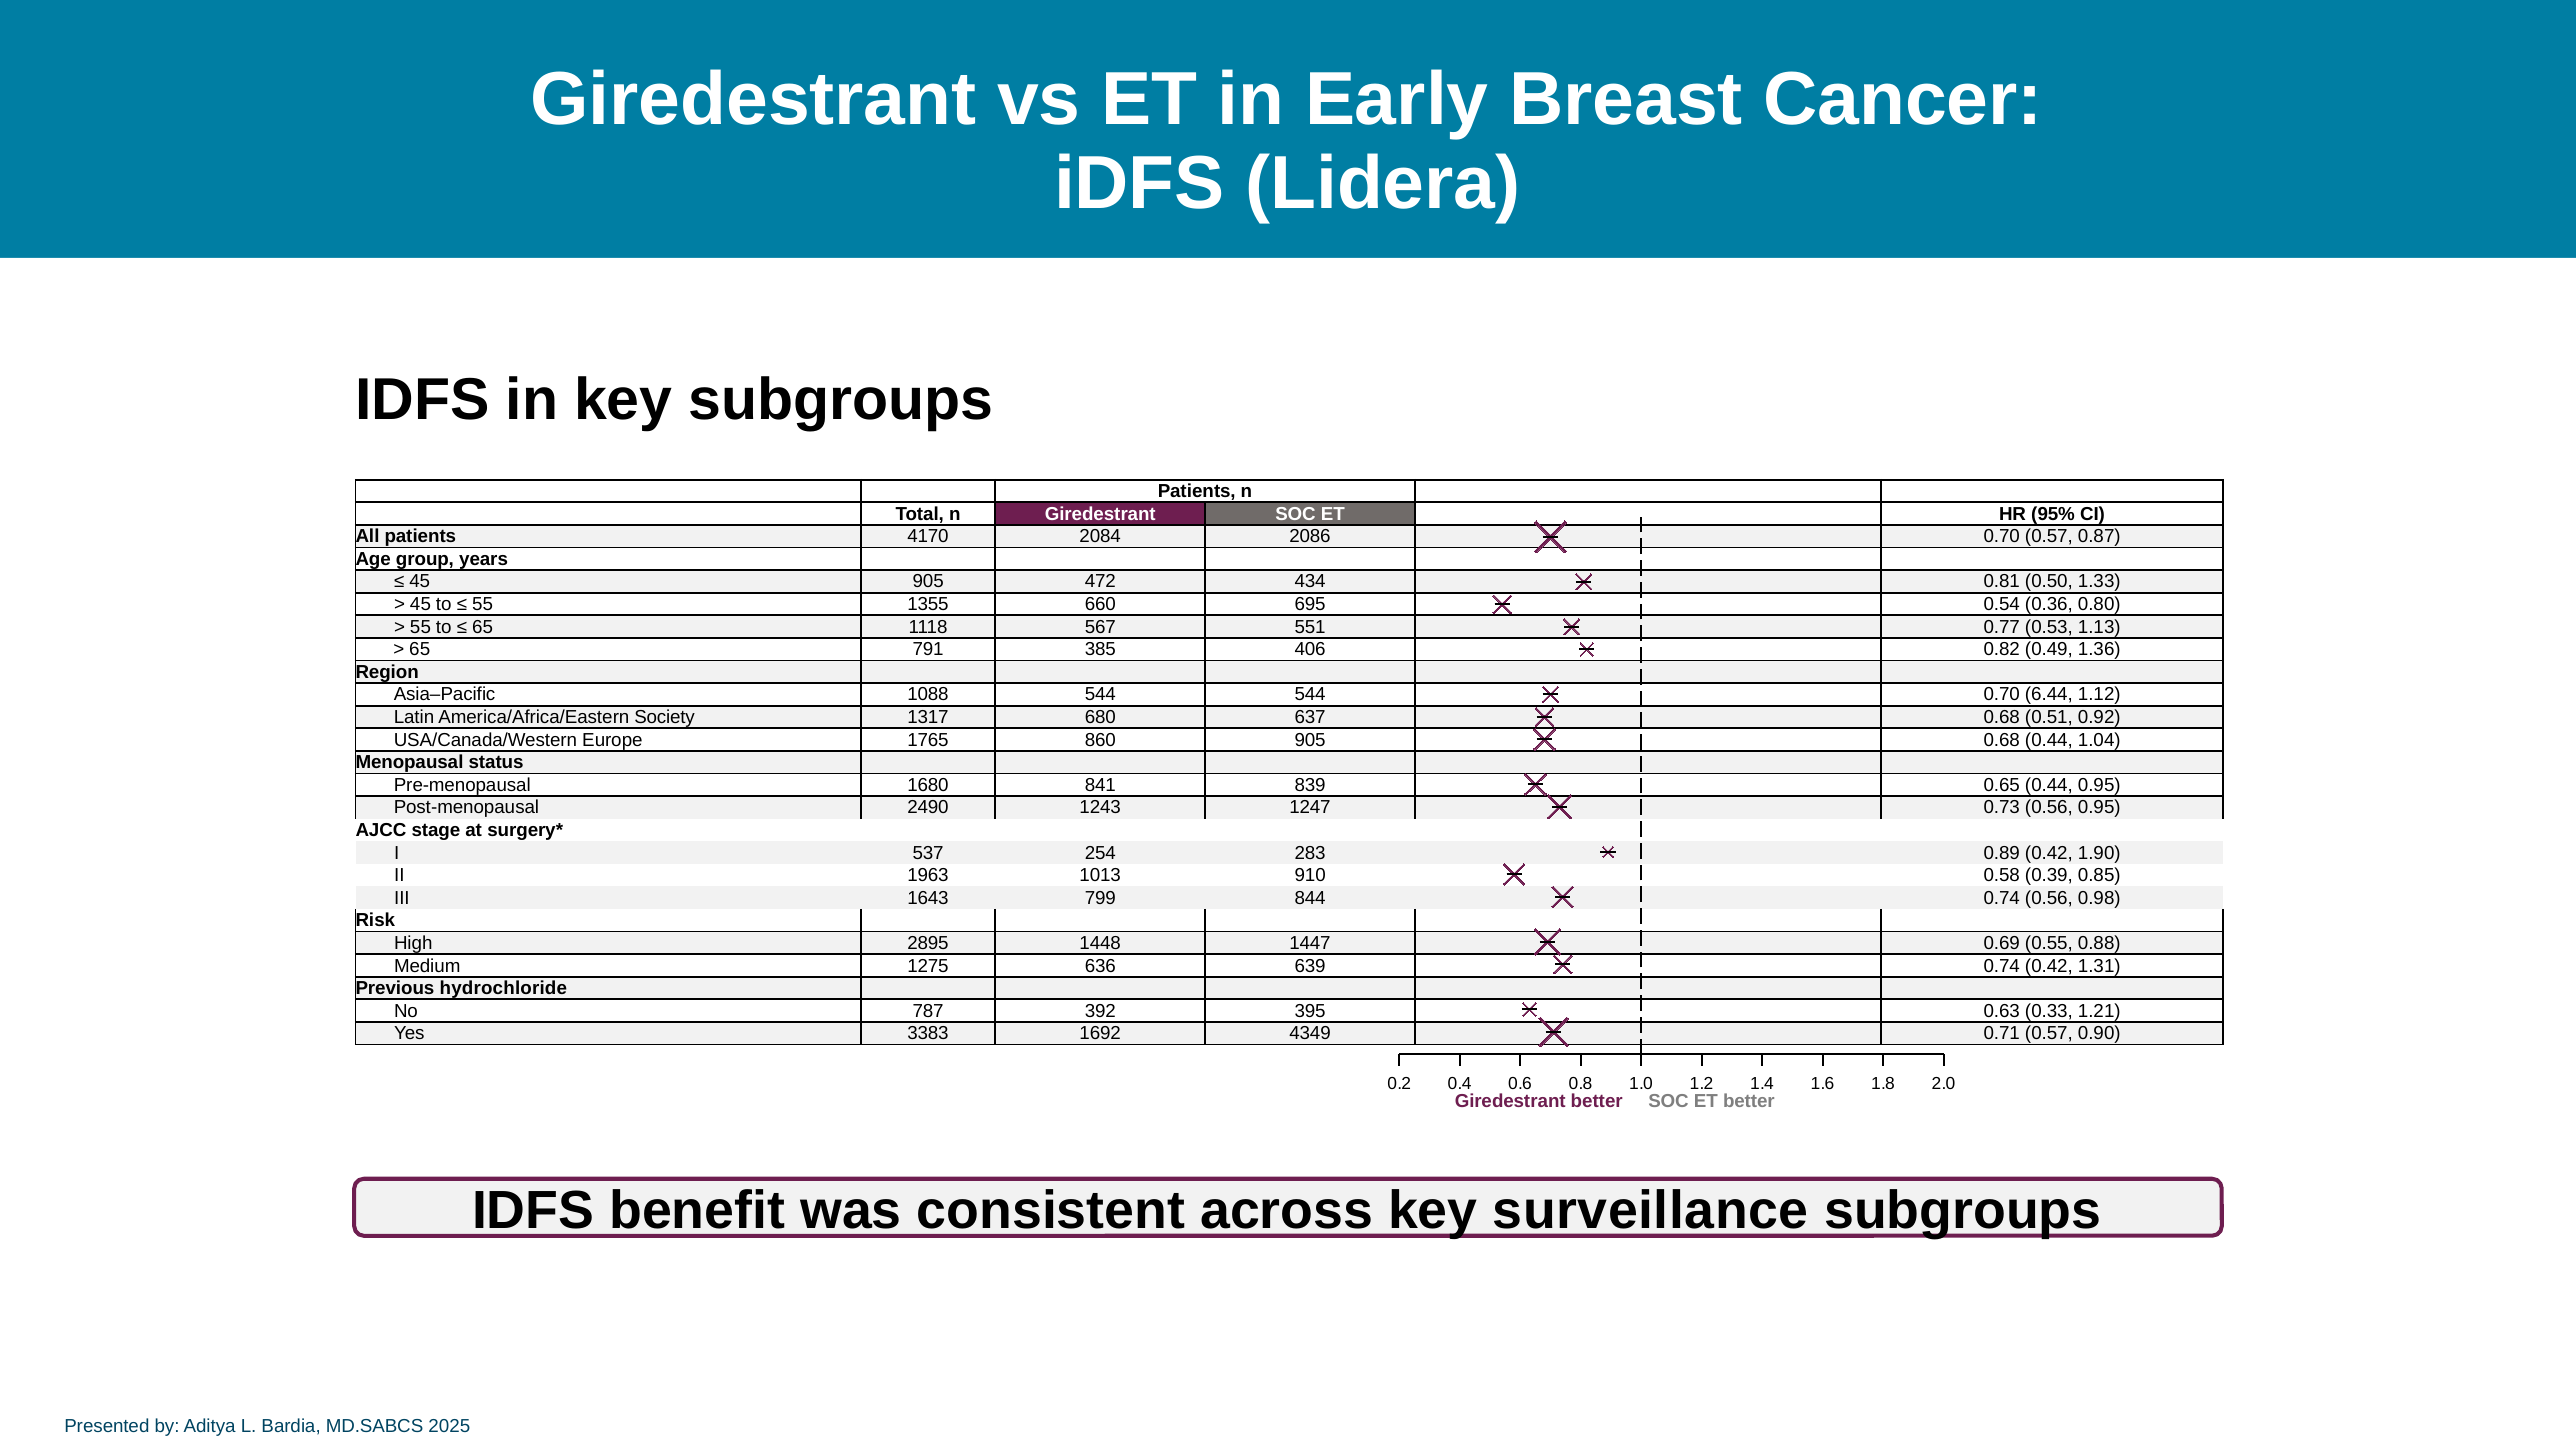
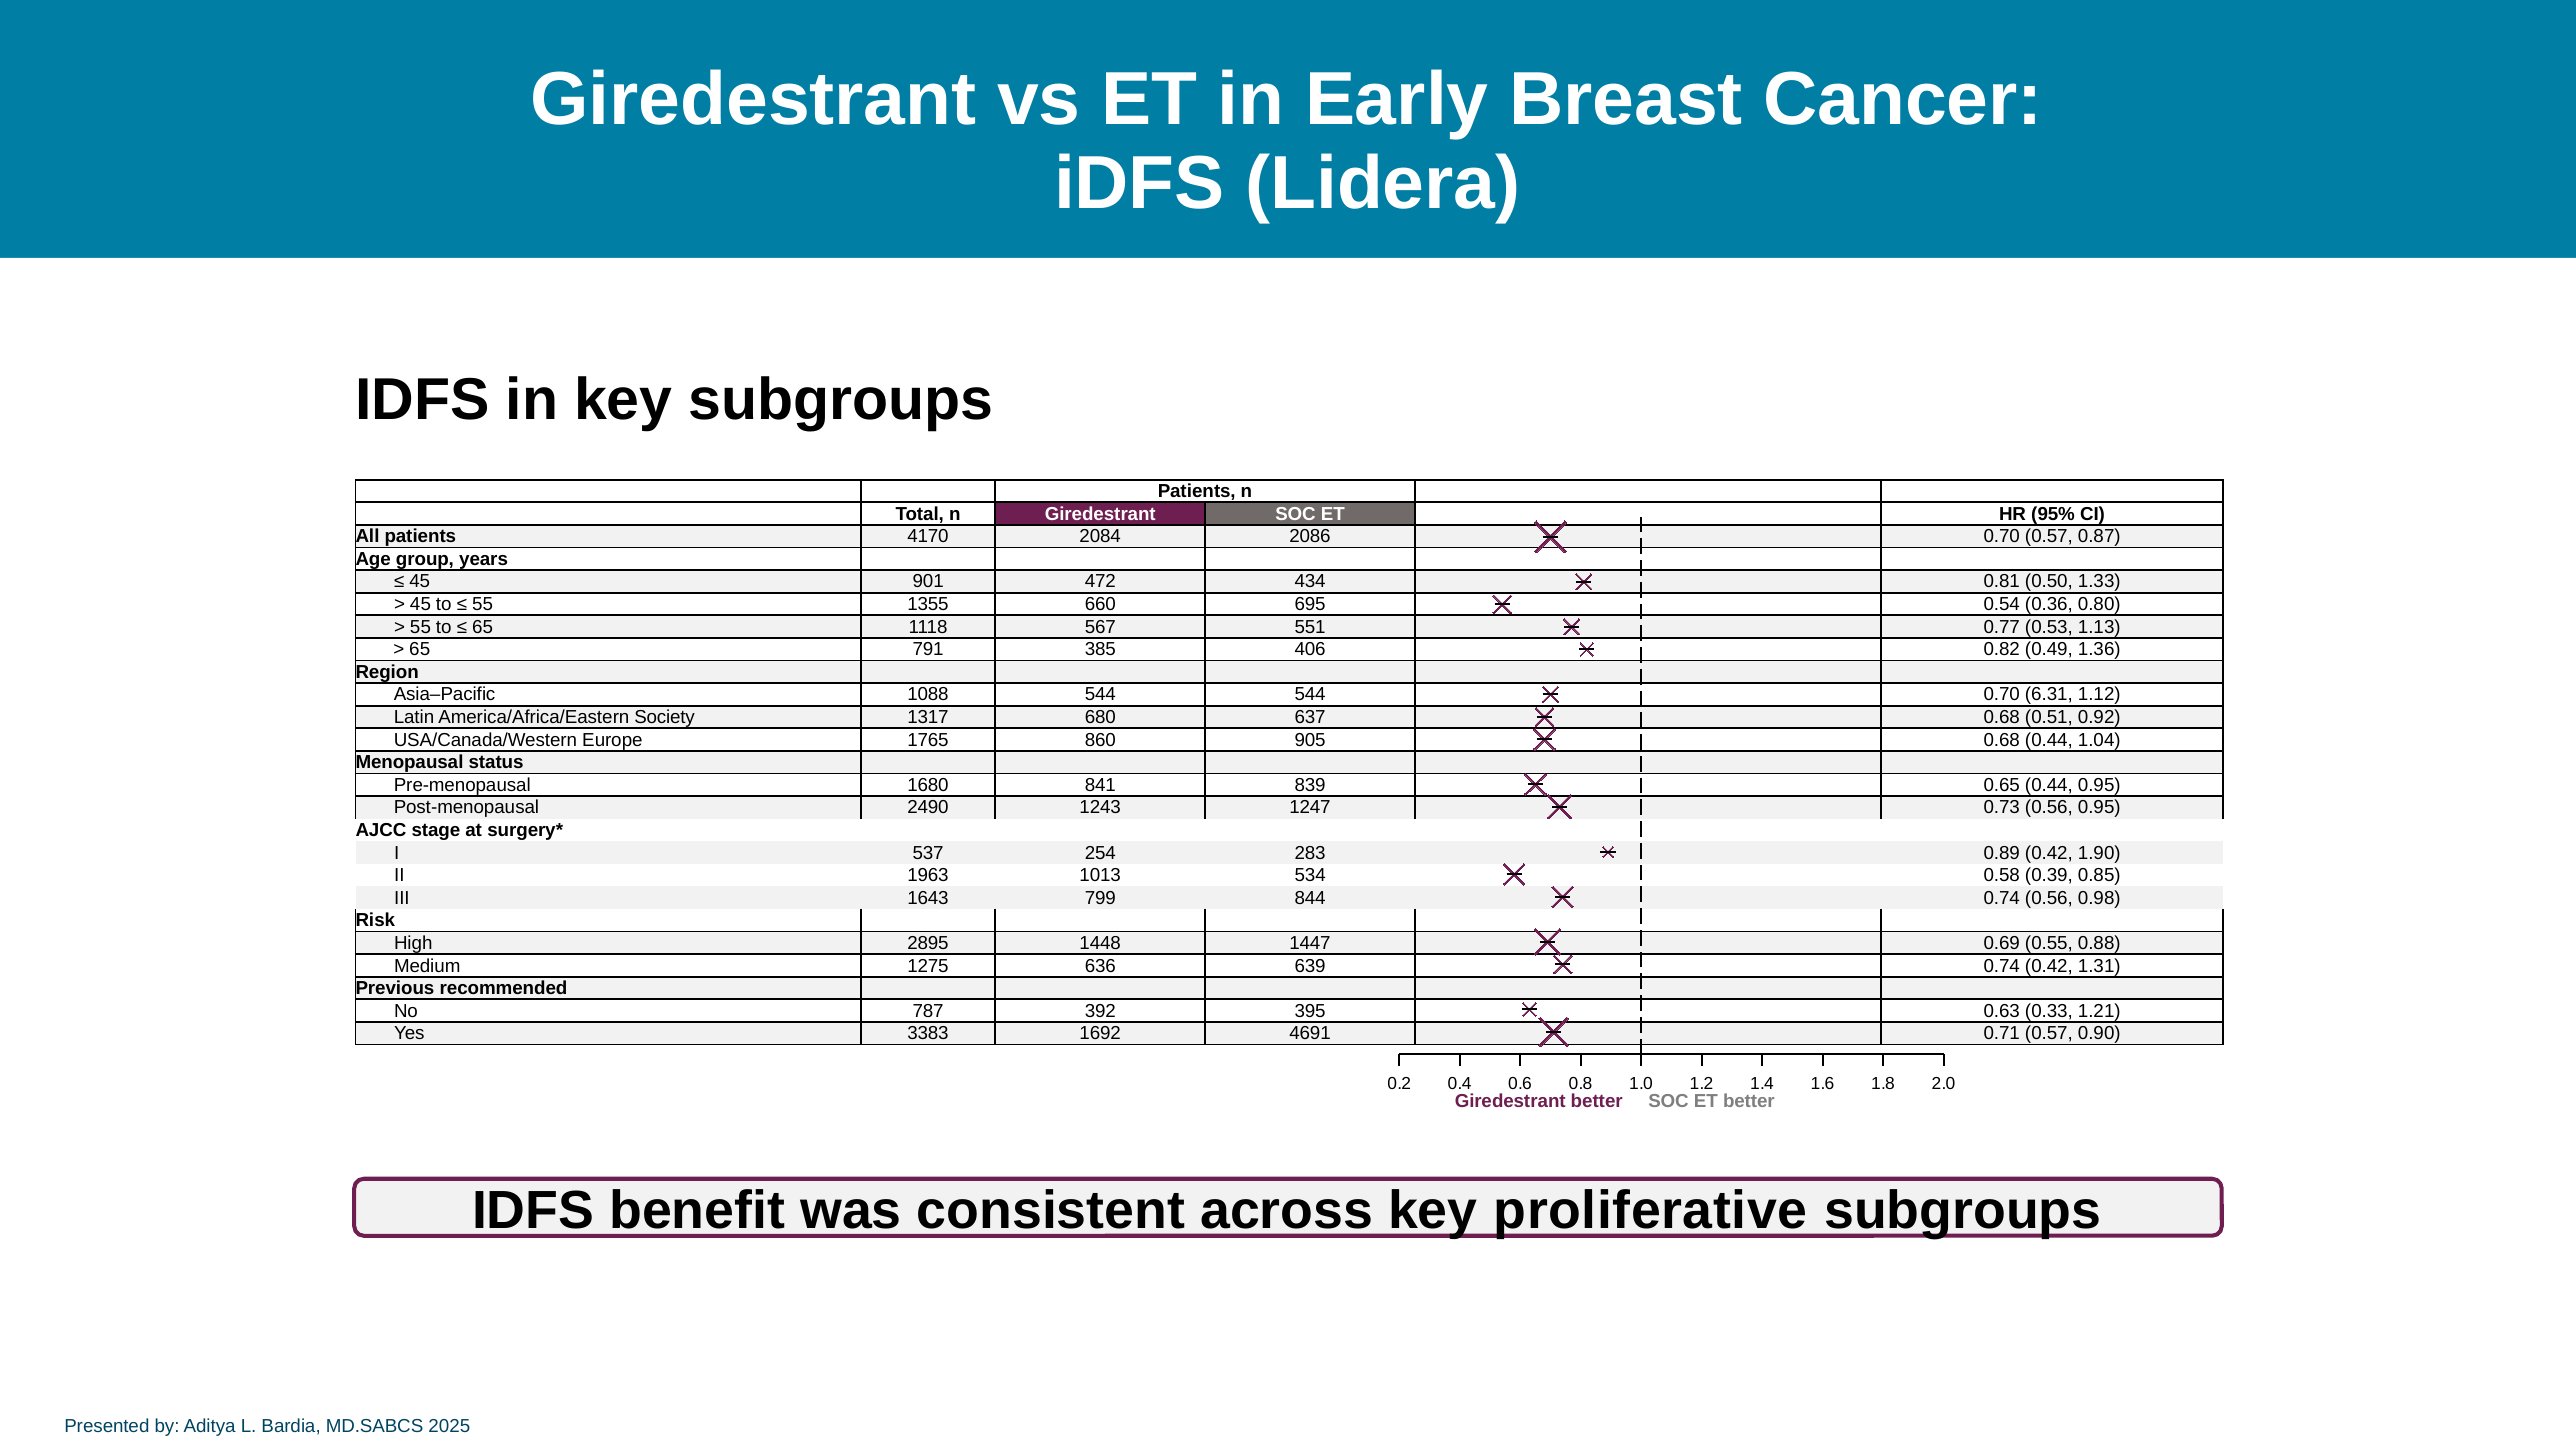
45 905: 905 -> 901 (928, 582)
6.44: 6.44 -> 6.31 (2049, 695)
910: 910 -> 534 (1310, 875)
hydrochloride: hydrochloride -> recommended (503, 988)
4349: 4349 -> 4691 (1310, 1034)
surveillance: surveillance -> proliferative (1651, 1211)
